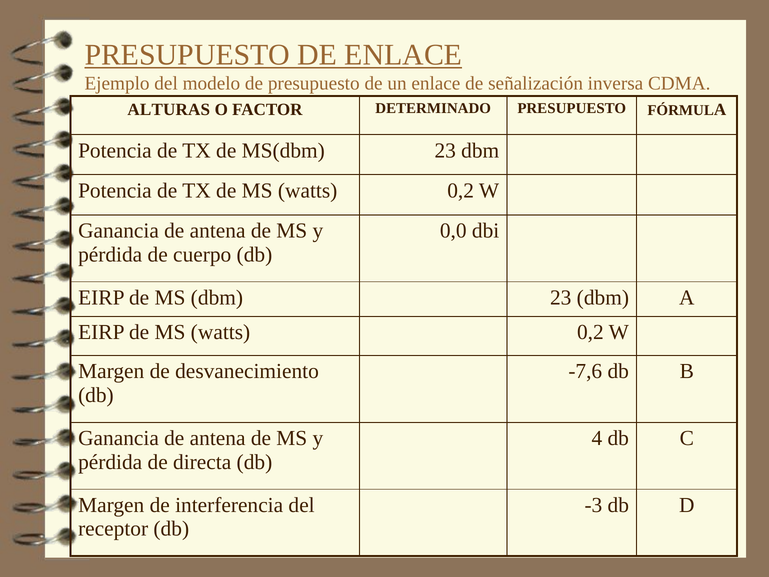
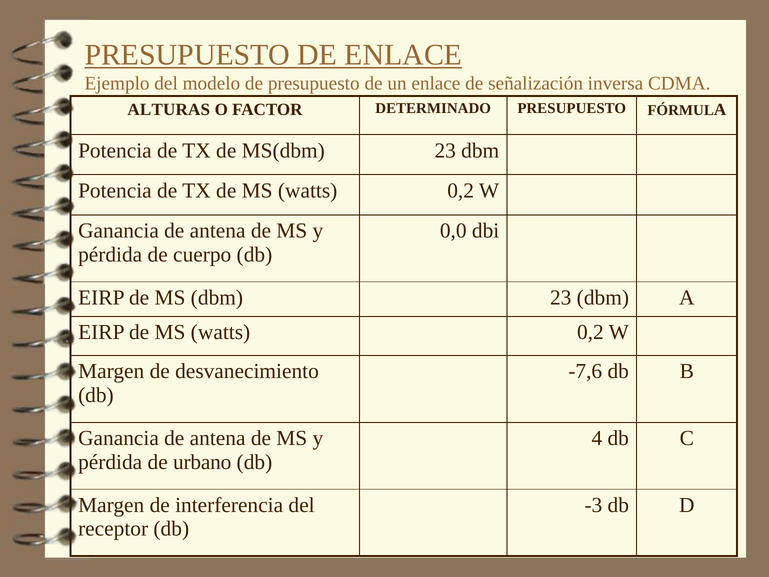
directa: directa -> urbano (202, 462)
